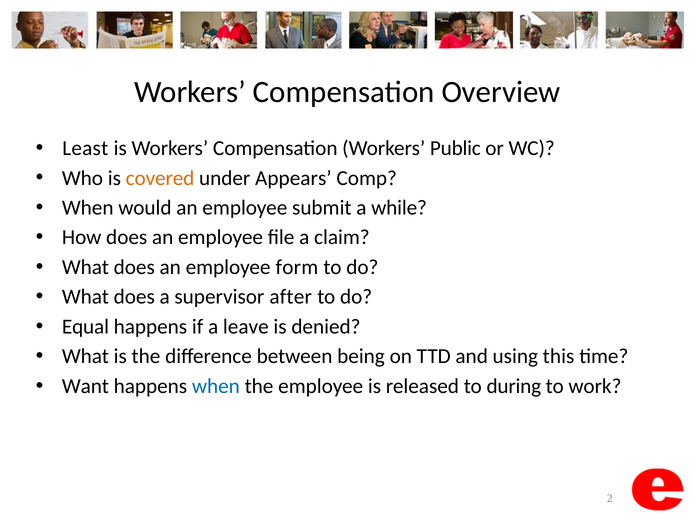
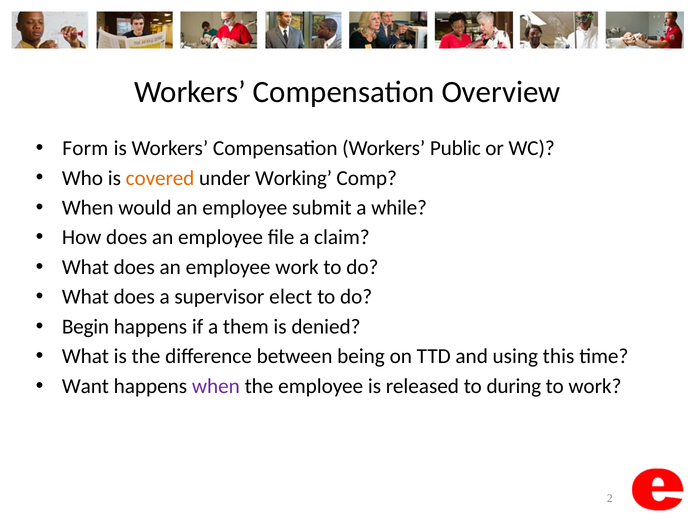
Least: Least -> Form (85, 148)
Appears: Appears -> Working (293, 178)
employee form: form -> work (297, 267)
after: after -> elect (291, 296)
Equal: Equal -> Begin (85, 326)
leave: leave -> them (246, 326)
when colour: blue -> purple (216, 386)
